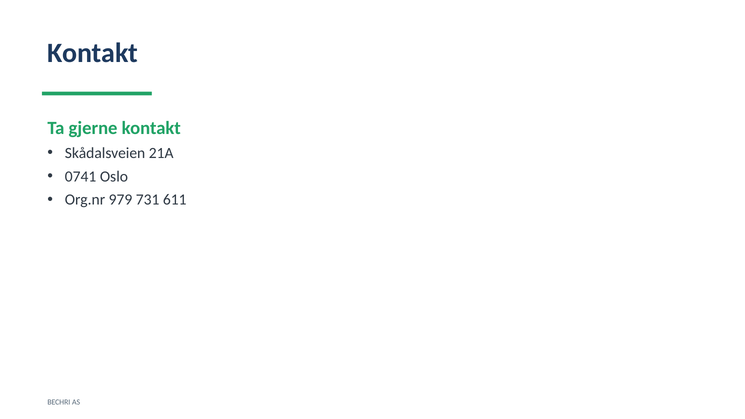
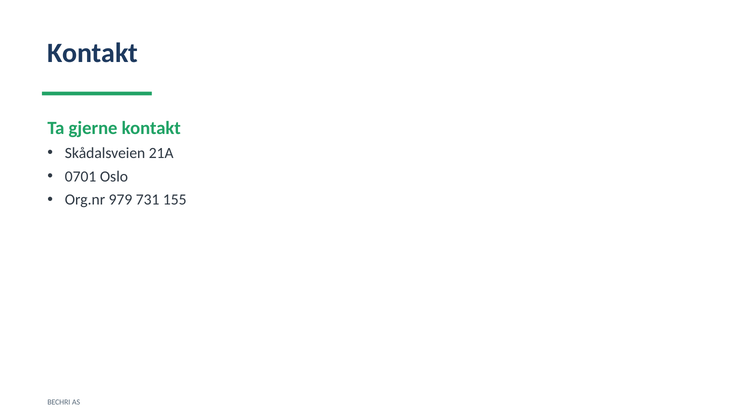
0741: 0741 -> 0701 (81, 176)
611: 611 -> 155 (175, 200)
